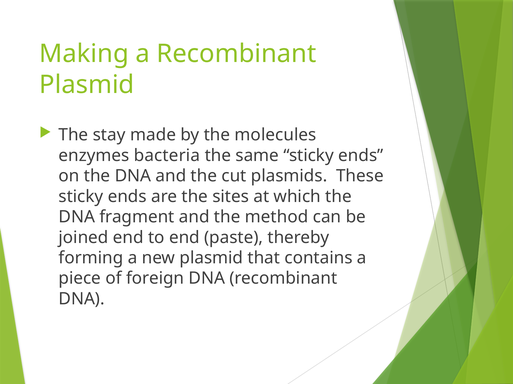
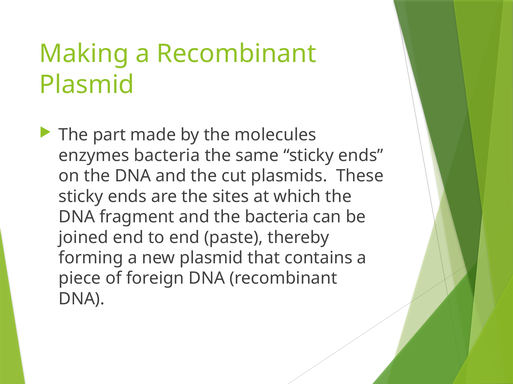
stay: stay -> part (109, 135)
the method: method -> bacteria (277, 217)
